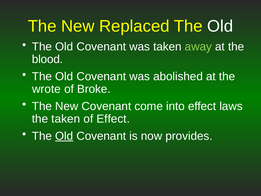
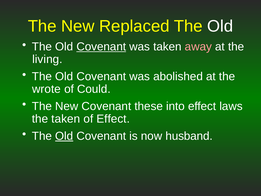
Covenant underline: none -> present (101, 47)
away colour: light green -> pink (198, 47)
blood: blood -> living (47, 59)
Broke: Broke -> Could (94, 89)
come: come -> these (149, 106)
provides: provides -> husband (189, 136)
